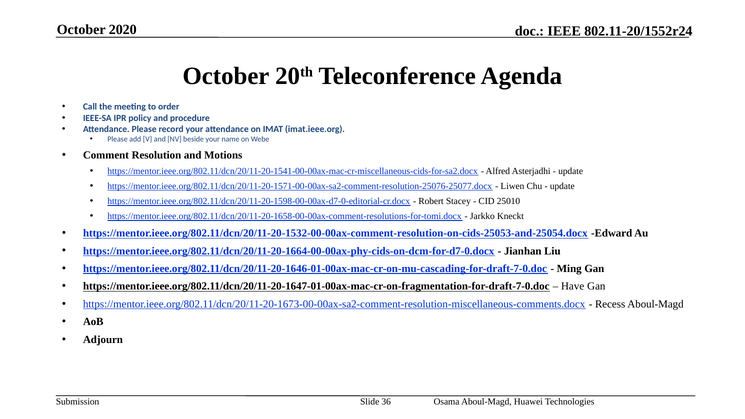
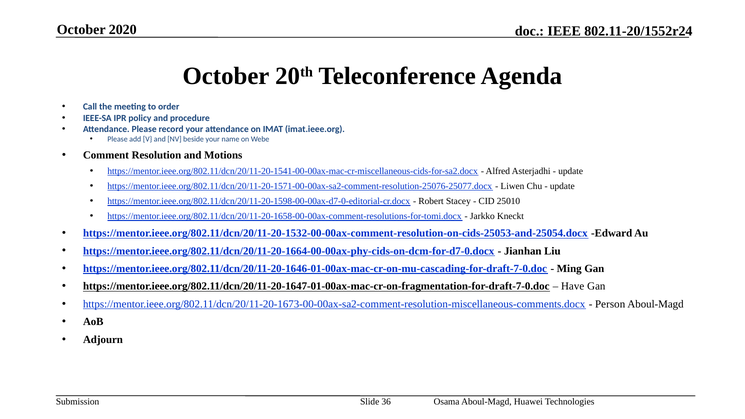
Recess: Recess -> Person (610, 304)
